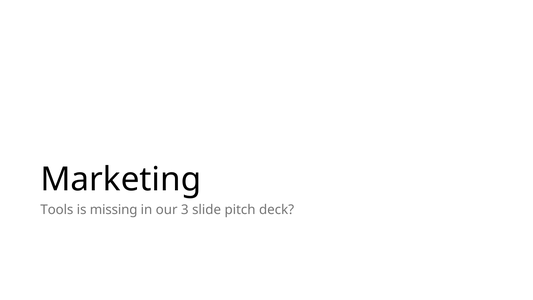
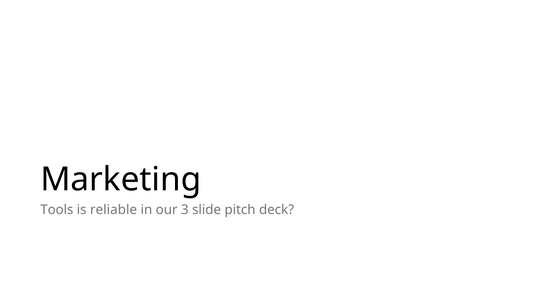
missing: missing -> reliable (114, 210)
